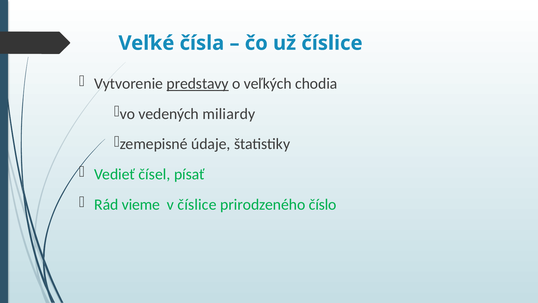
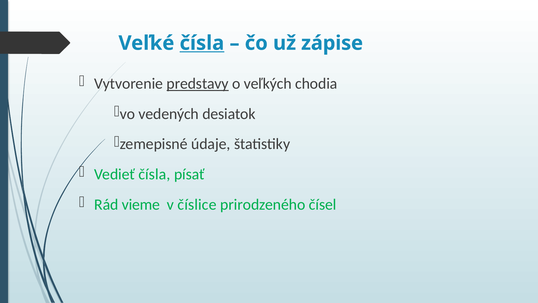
čísla underline: none -> present (202, 43)
už číslice: číslice -> zápise (332, 43)
miliardy: miliardy -> desiatok (229, 114)
Vedieť čísel: čísel -> čísla (154, 174)
číslo: číslo -> čísel (323, 204)
